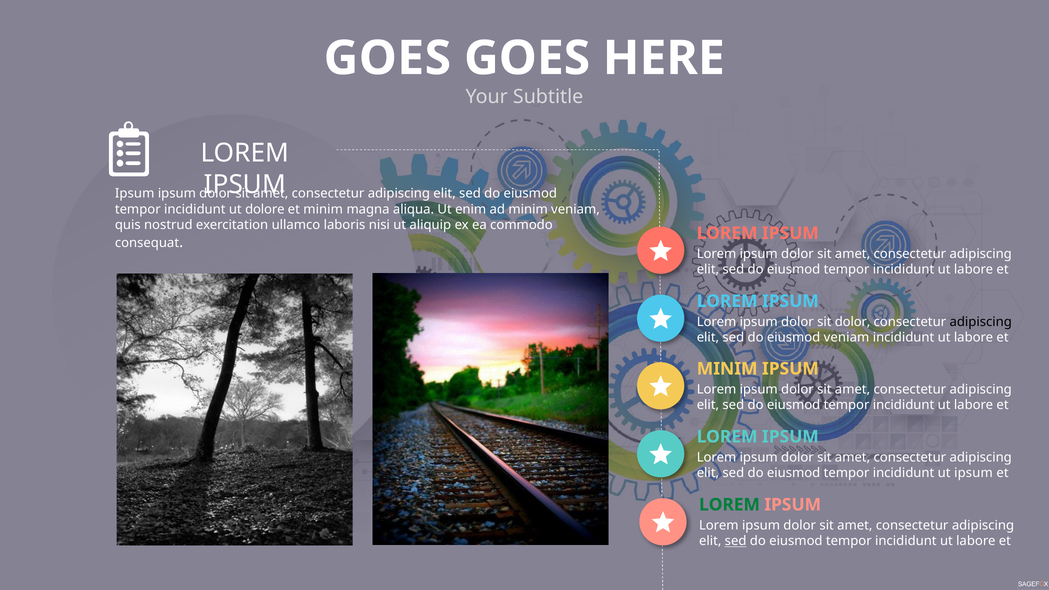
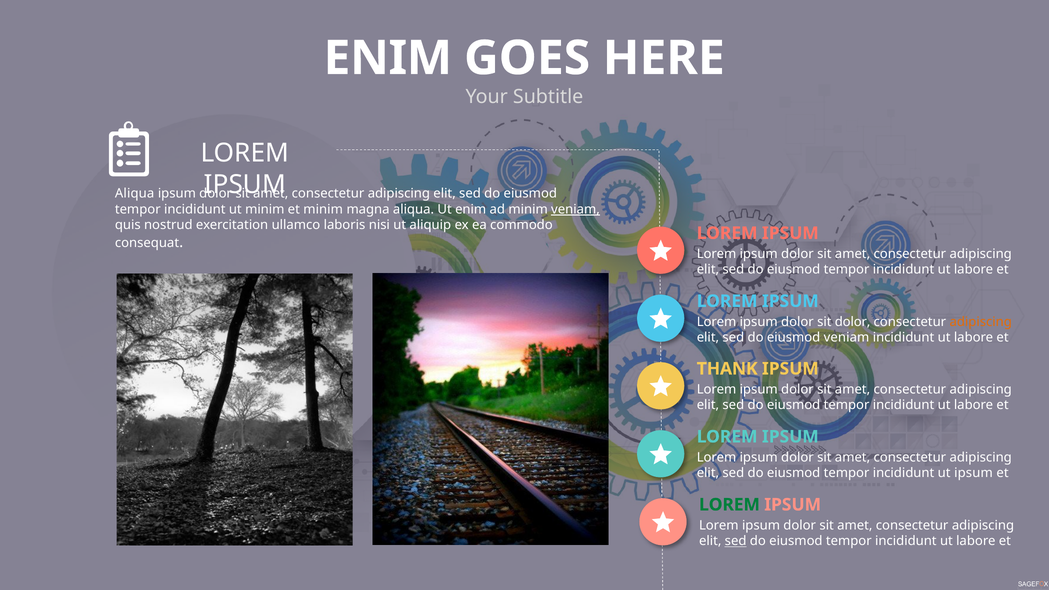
GOES: GOES -> ENIM (388, 58)
Ipsum: Ipsum -> Aliqua (135, 194)
ut dolore: dolore -> minim (265, 209)
veniam underline: none -> present (575, 209)
adipiscing colour: black -> orange (981, 322)
MINIM: MINIM -> THANK (727, 369)
